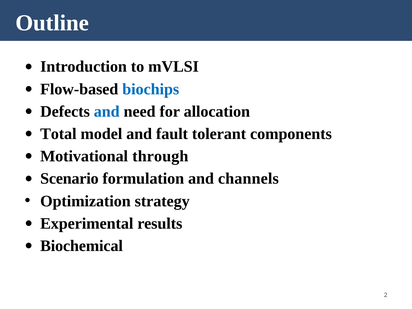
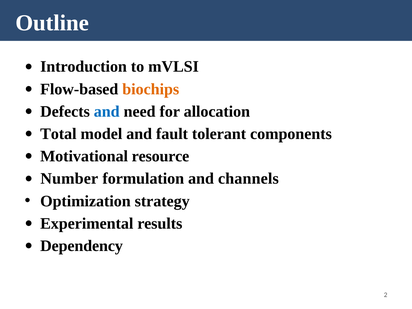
biochips colour: blue -> orange (151, 89)
through: through -> resource (160, 156)
Scenario: Scenario -> Number (69, 179)
Biochemical: Biochemical -> Dependency (82, 246)
